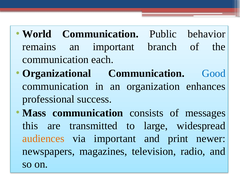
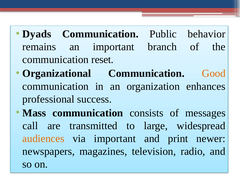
World: World -> Dyads (37, 34)
each: each -> reset (103, 60)
Good colour: blue -> orange (214, 73)
this: this -> call (30, 126)
